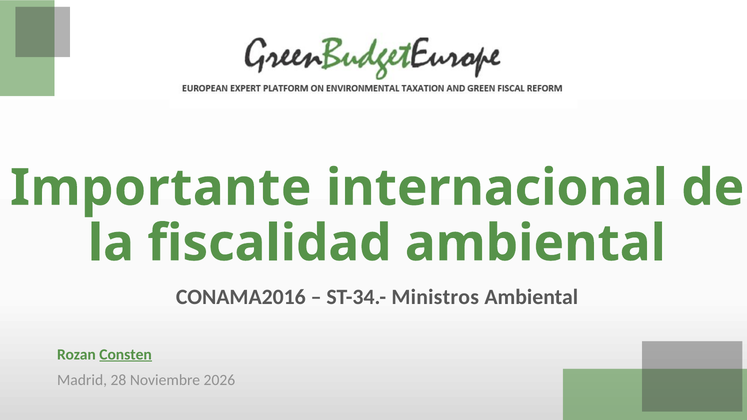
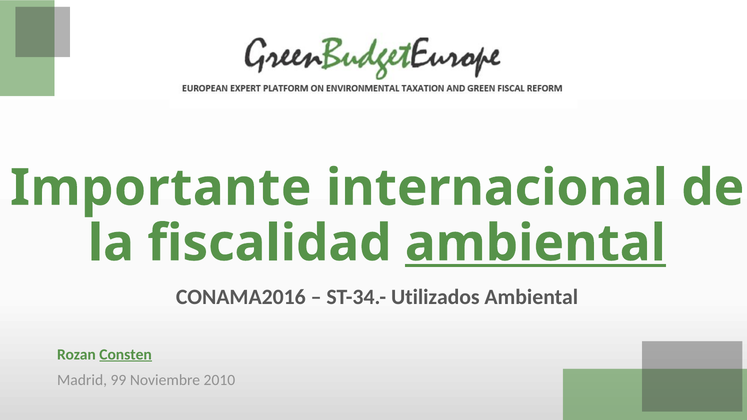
ambiental underline: none -> present (535, 243)
Ministros: Ministros -> Utilizados (435, 297)
28: 28 -> 99 (118, 380)
2026: 2026 -> 2010 (219, 380)
